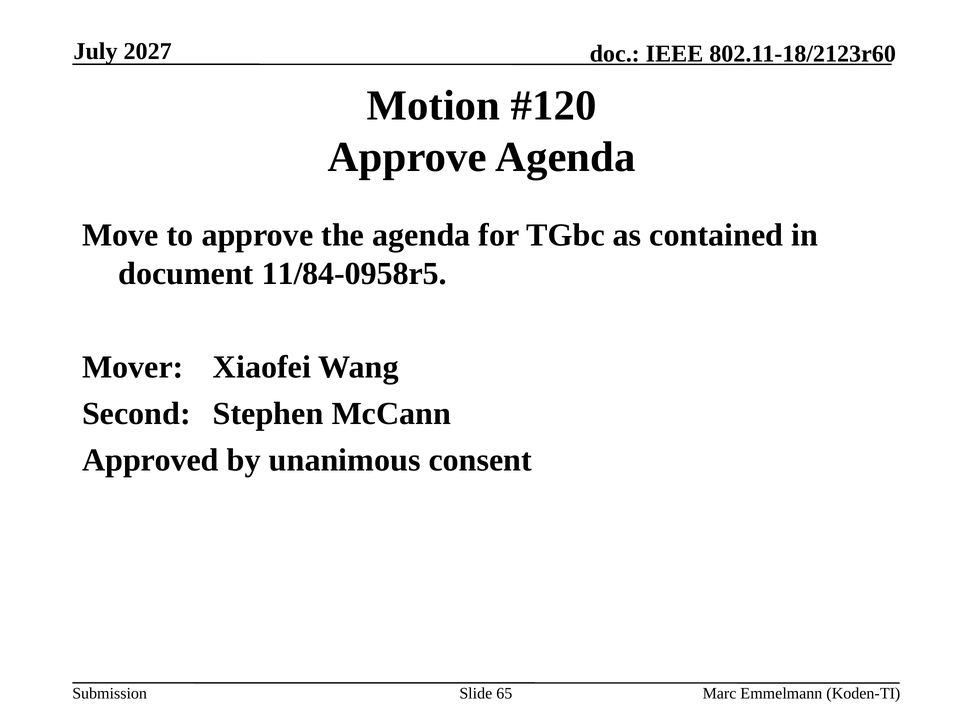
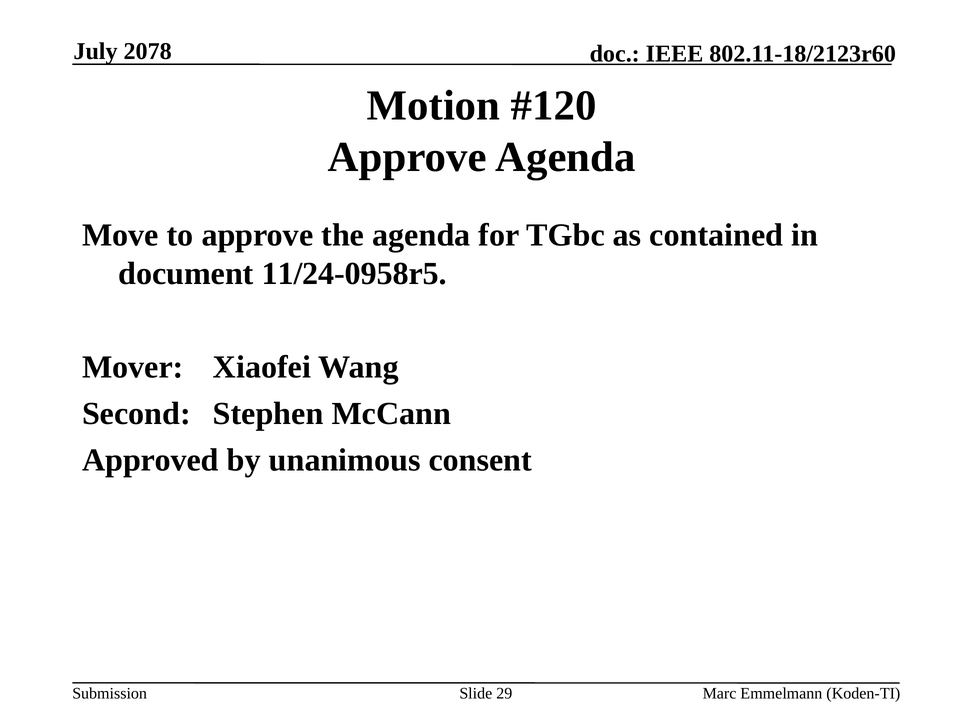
2027: 2027 -> 2078 (148, 51)
11/84-0958r5: 11/84-0958r5 -> 11/24-0958r5 (354, 274)
65: 65 -> 29 (504, 693)
